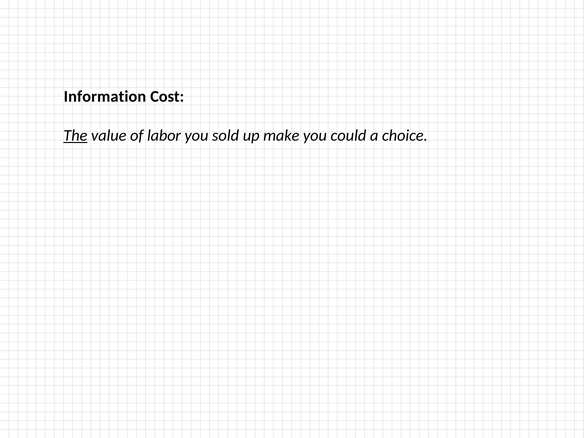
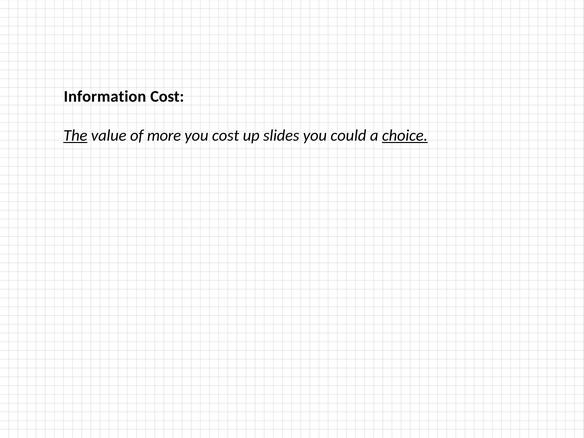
labor: labor -> more (164, 135)
you sold: sold -> cost (226, 135)
make: make -> slides (281, 135)
choice underline: none -> present (405, 135)
